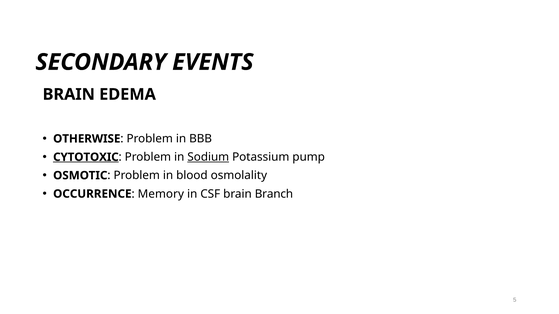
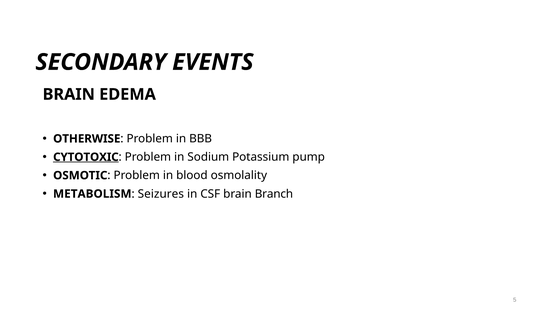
Sodium underline: present -> none (208, 157)
OCCURRENCE: OCCURRENCE -> METABOLISM (92, 194)
Memory: Memory -> Seizures (161, 194)
